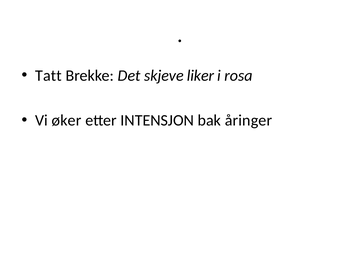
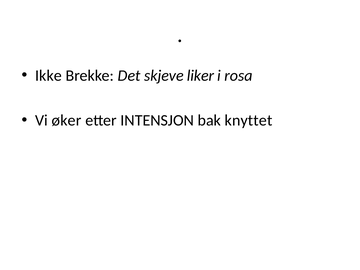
Tatt: Tatt -> Ikke (48, 76)
åringer: åringer -> knyttet (248, 120)
